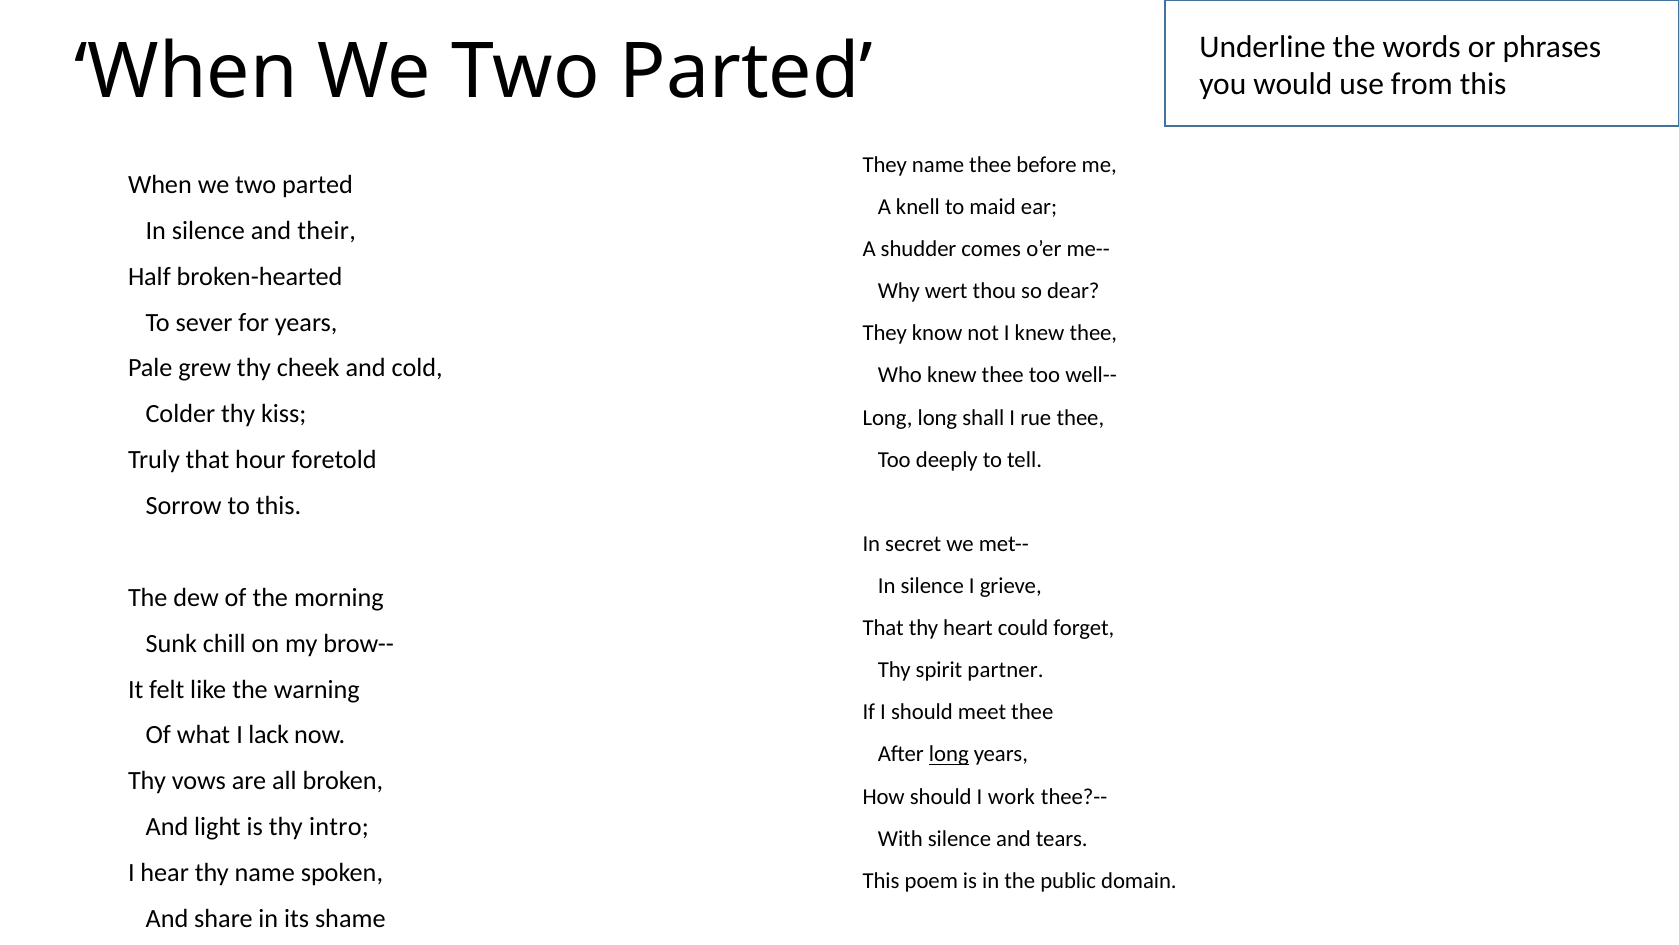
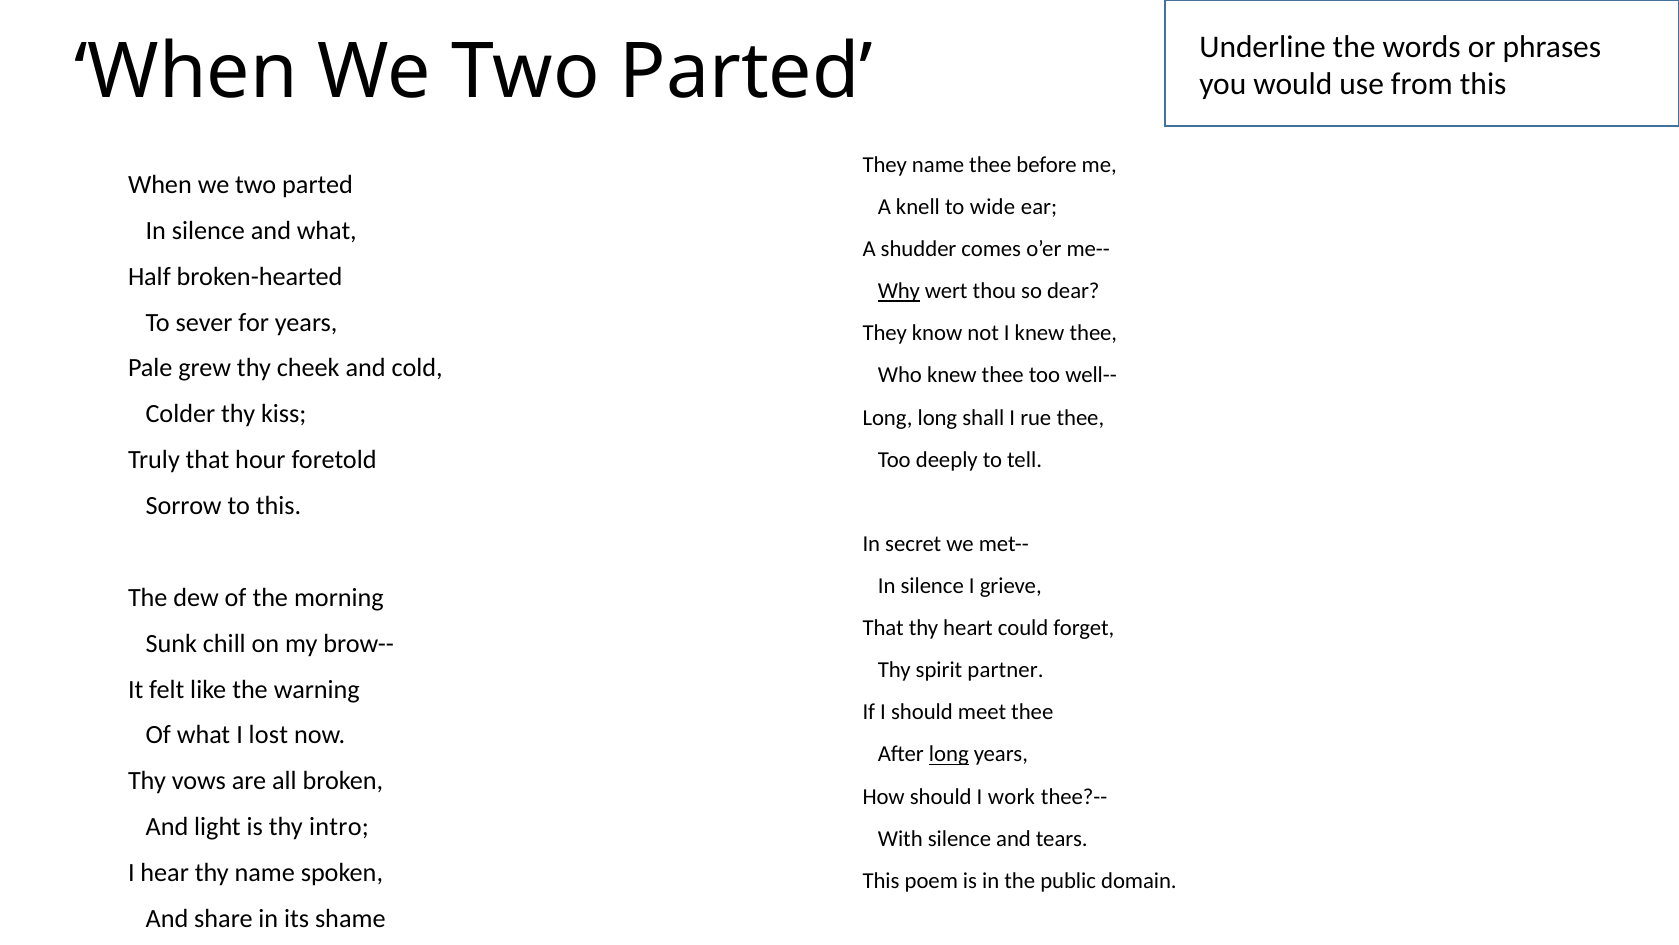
maid: maid -> wide (993, 207)
and their: their -> what (327, 230)
Why underline: none -> present (899, 291)
lack: lack -> lost (268, 735)
